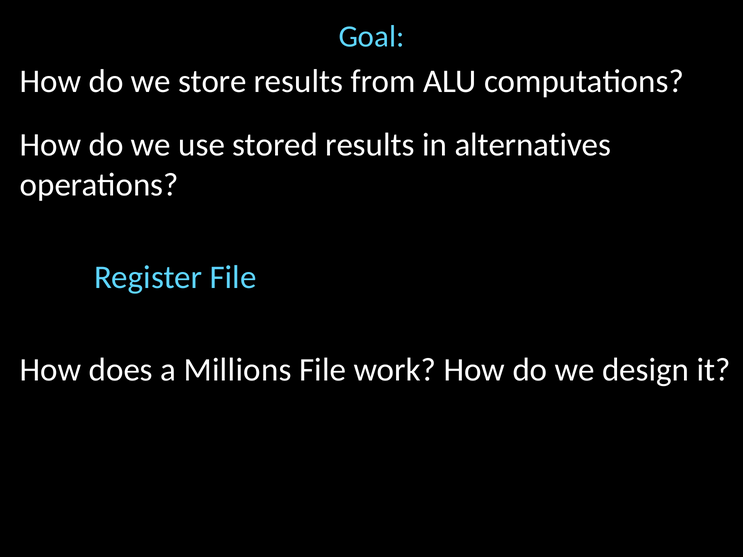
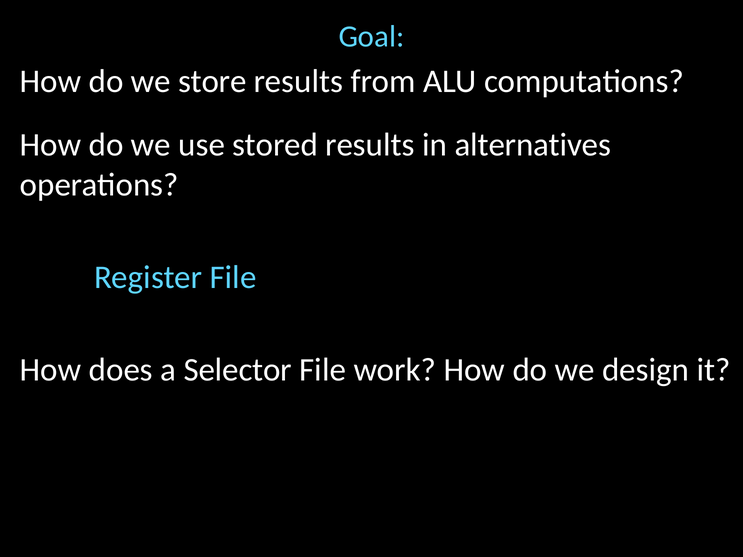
Millions: Millions -> Selector (238, 370)
